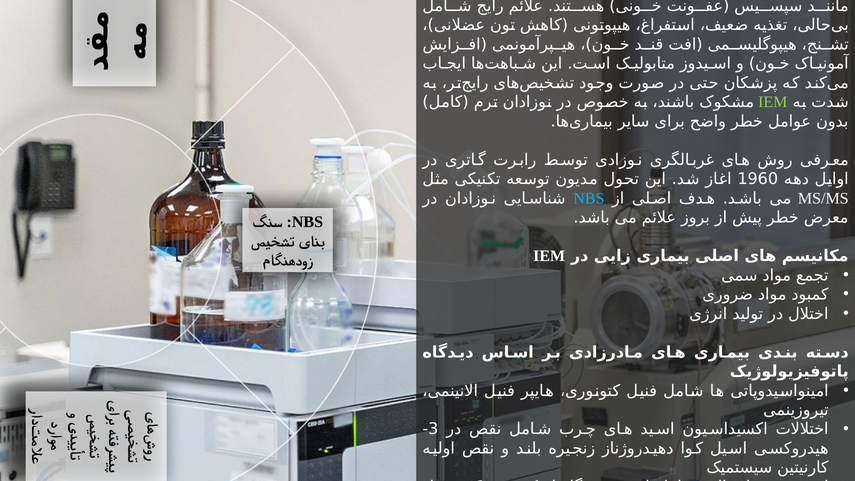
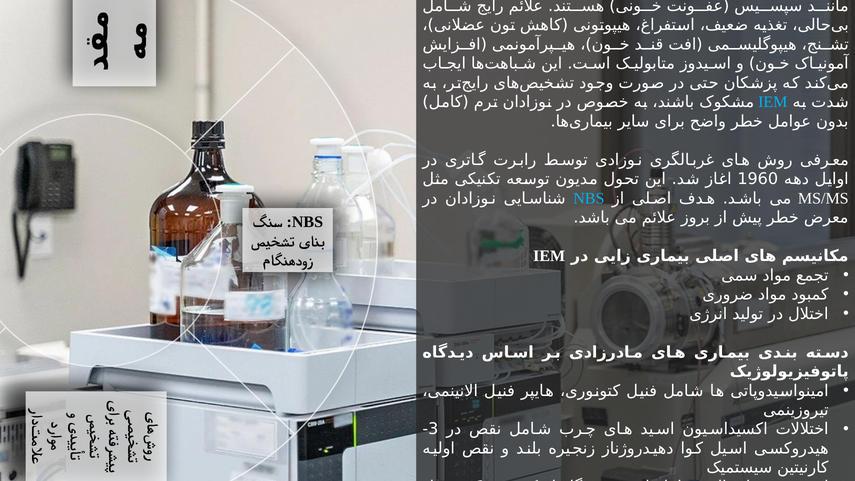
IEM colour: light green -> light blue (773, 102)
